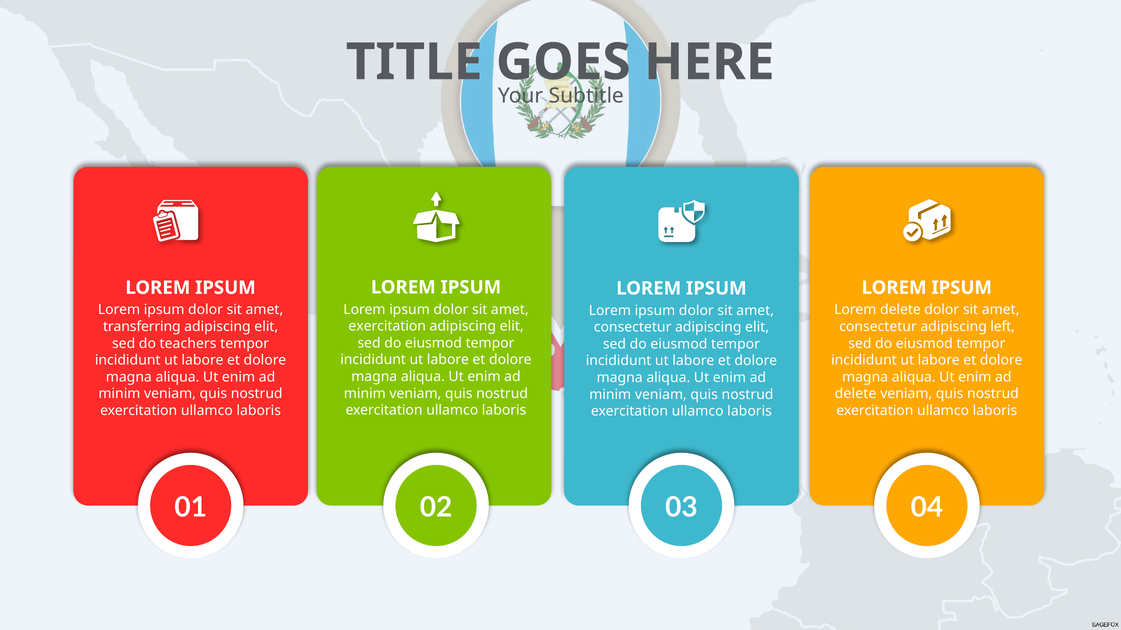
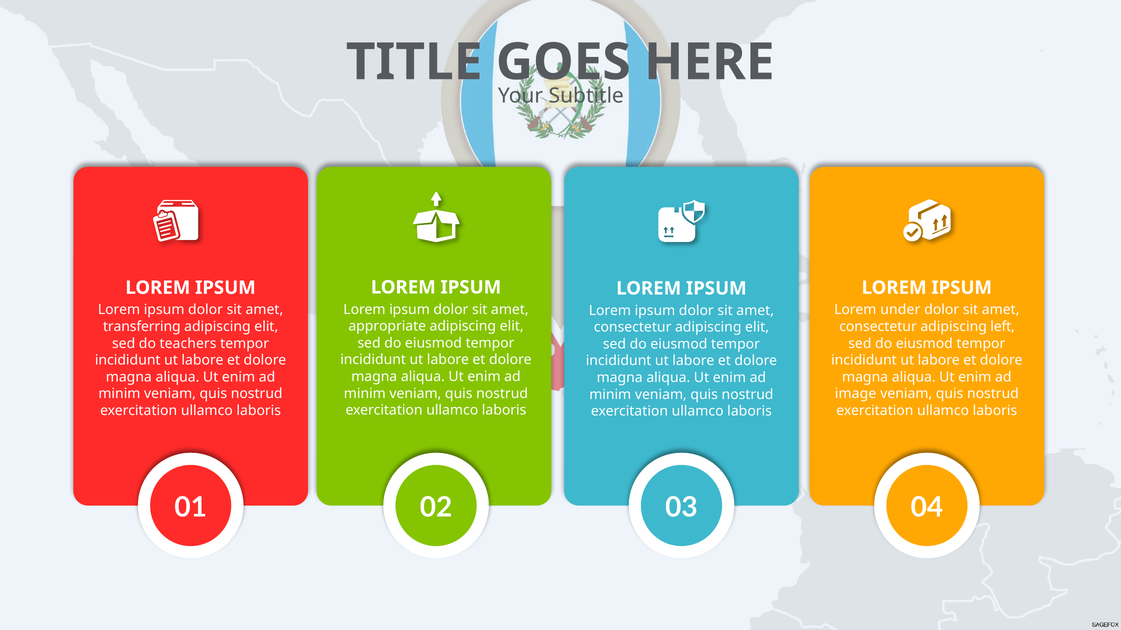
Lorem delete: delete -> under (900, 310)
exercitation: exercitation -> appropriate (387, 326)
delete: delete -> image (856, 394)
